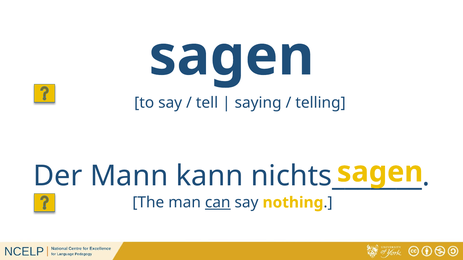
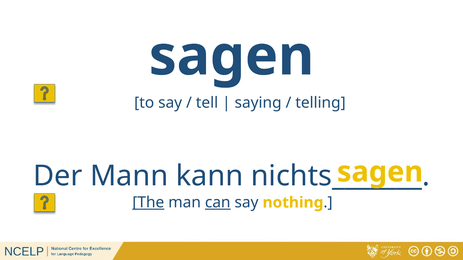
The underline: none -> present (148, 203)
